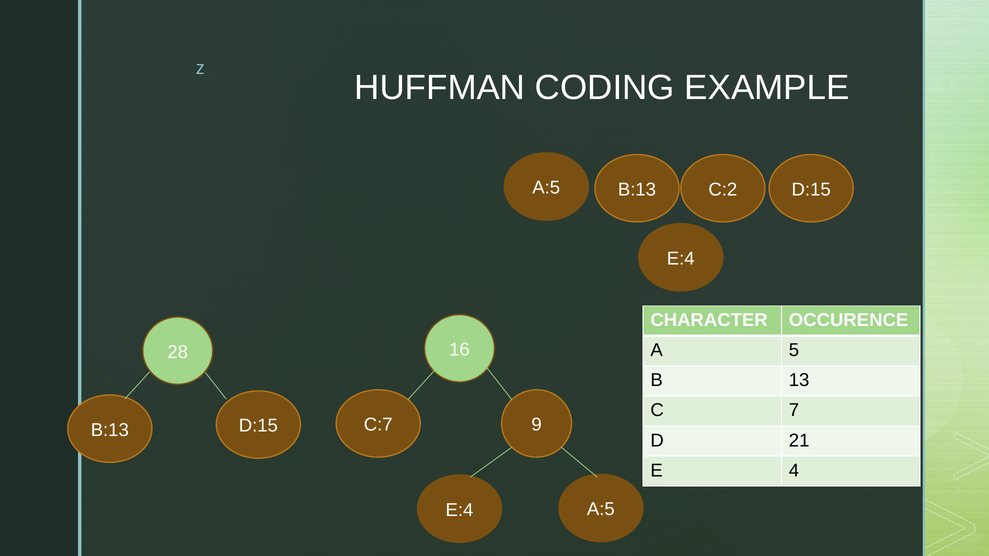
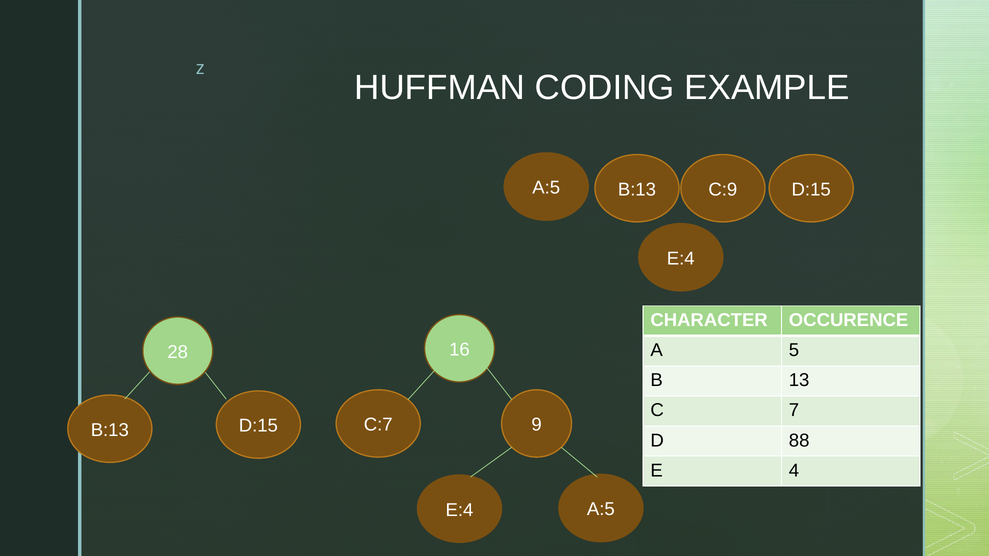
C:2: C:2 -> C:9 (723, 190)
21: 21 -> 88 (799, 441)
